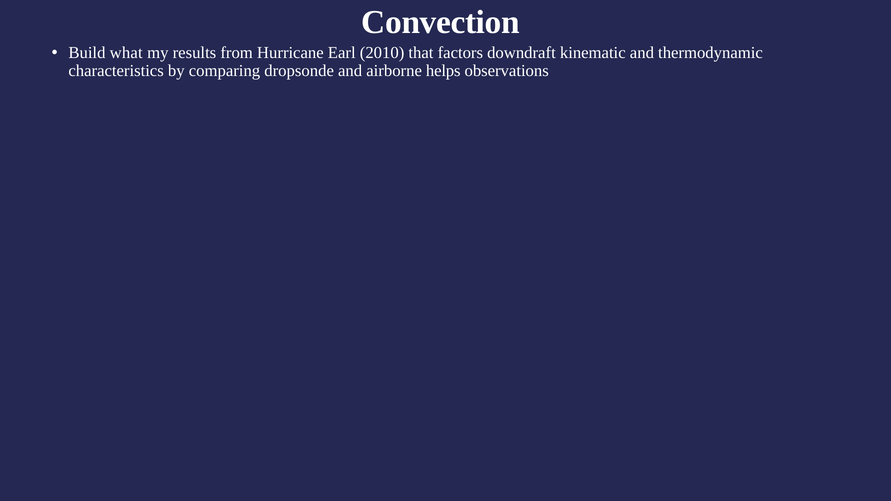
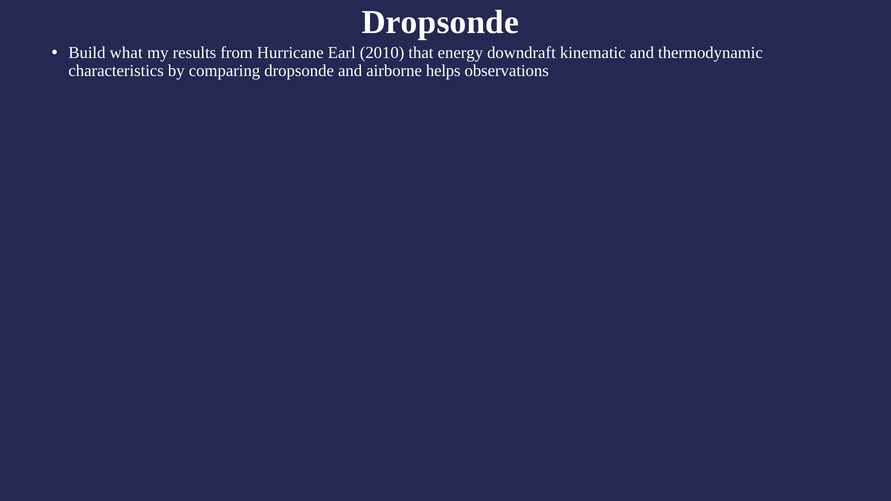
Convection: Convection -> Dropsonde (440, 22)
factors: factors -> energy (460, 53)
